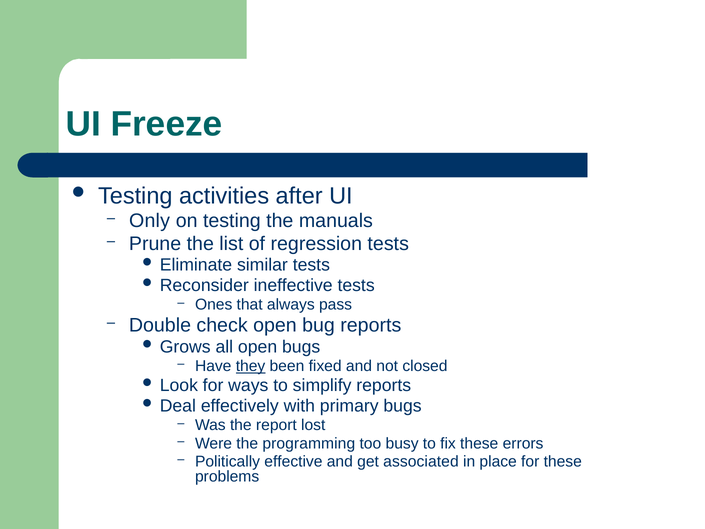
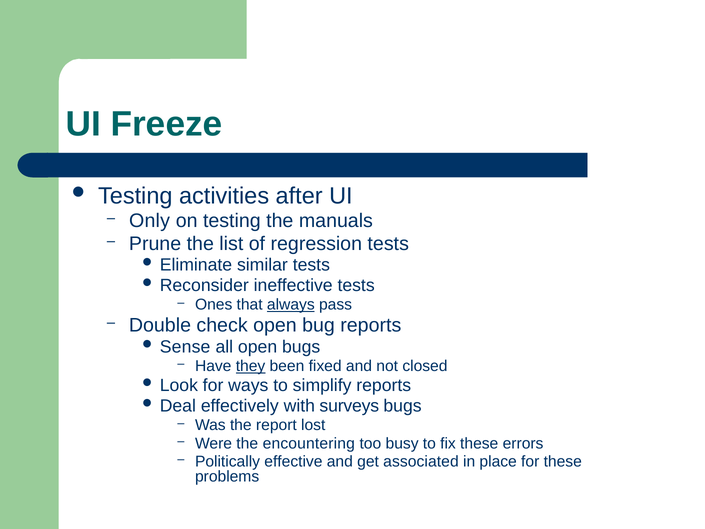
always underline: none -> present (291, 305)
Grows: Grows -> Sense (185, 347)
primary: primary -> surveys (349, 406)
programming: programming -> encountering (309, 443)
